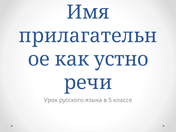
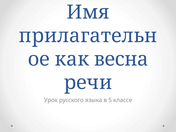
устно: устно -> весна (121, 59)
